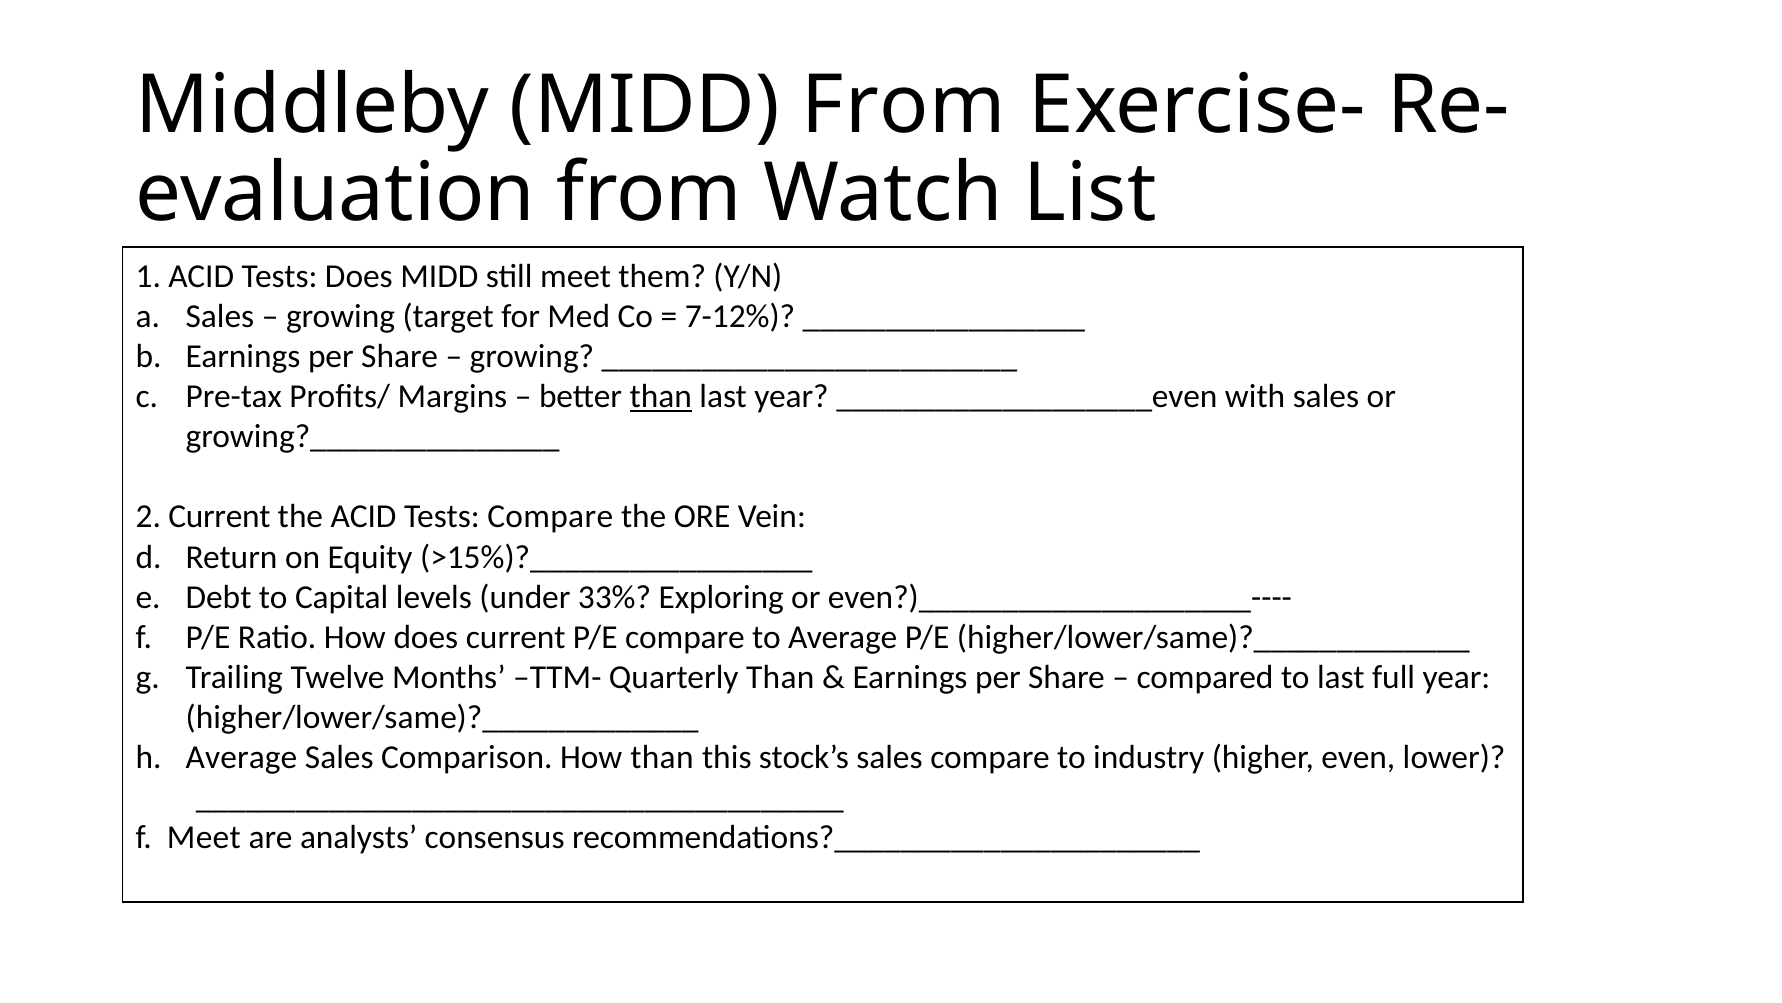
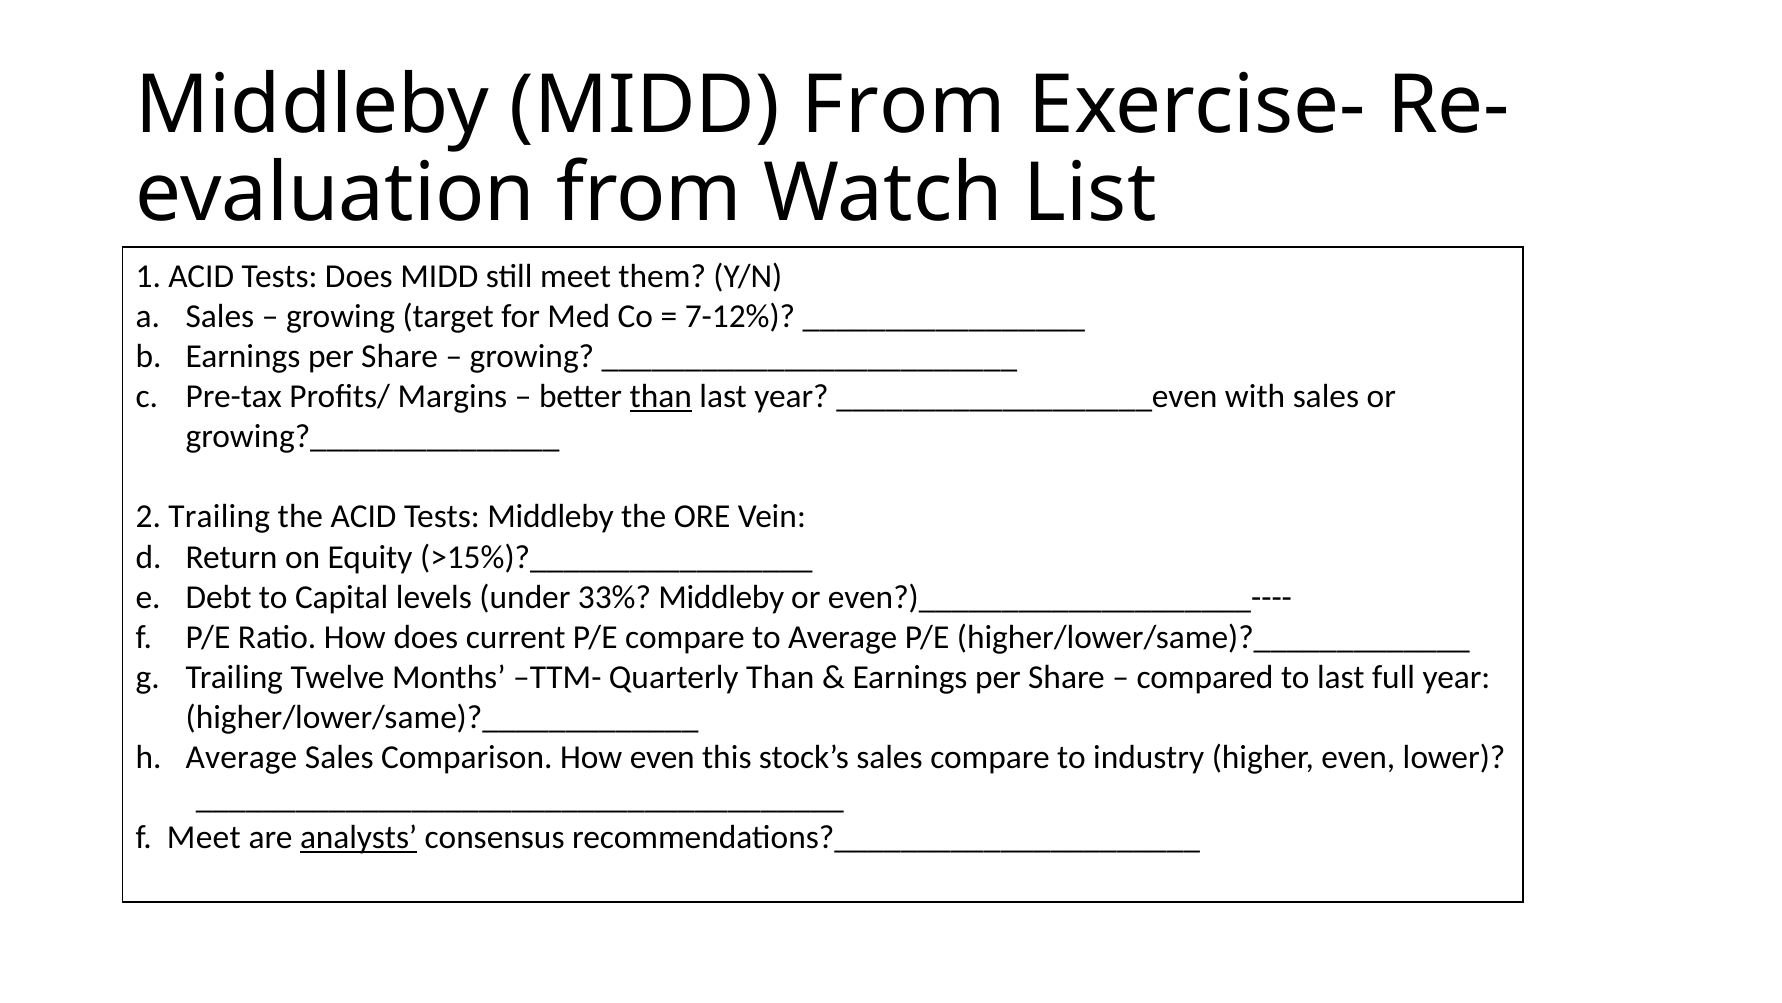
2 Current: Current -> Trailing (219, 517)
Tests Compare: Compare -> Middleby (551, 517)
33% Exploring: Exploring -> Middleby (721, 597)
How than: than -> even (662, 757)
analysts underline: none -> present (359, 837)
